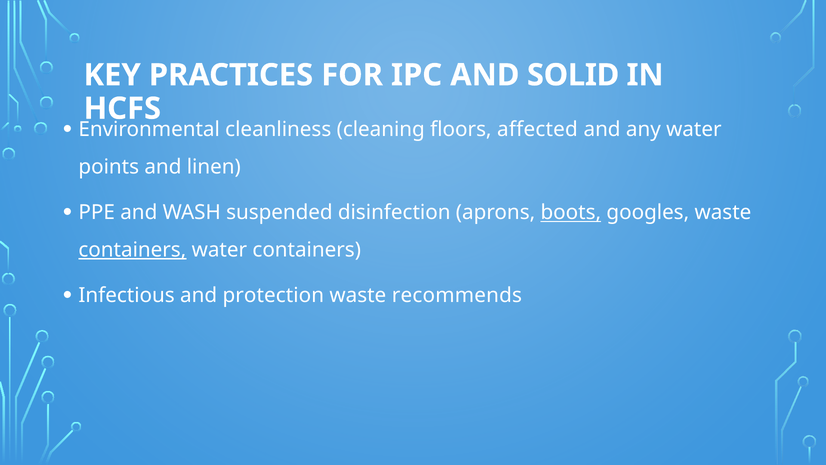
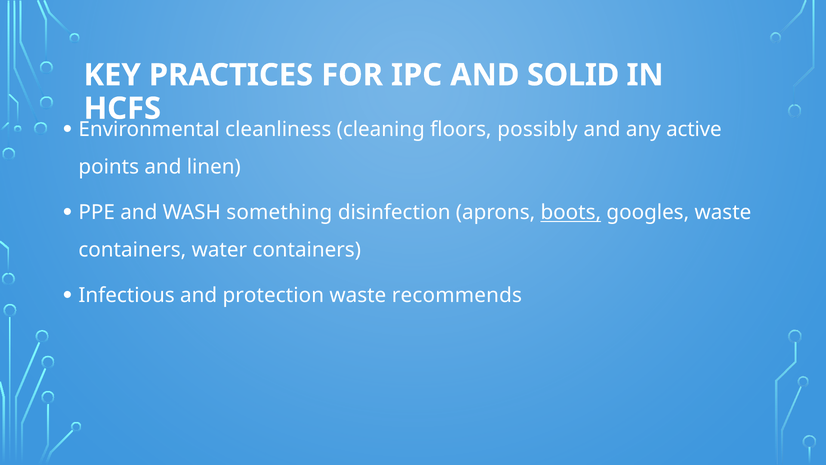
affected: affected -> possibly (537, 129)
any water: water -> active (694, 129)
suspended: suspended -> something (279, 212)
containers underline: present -> none (132, 250)
